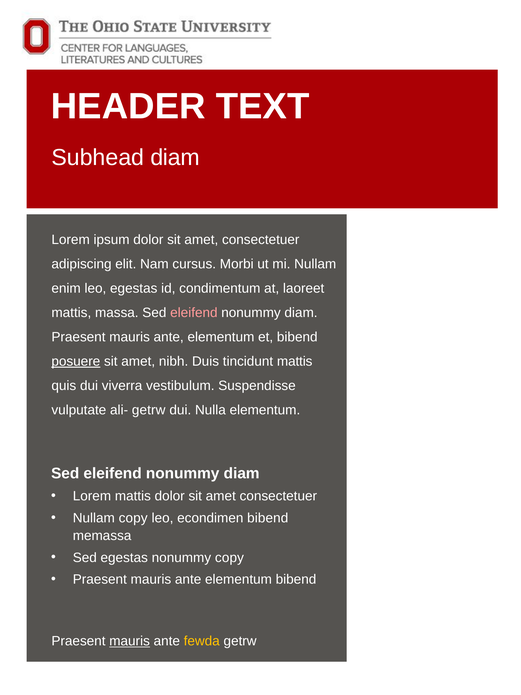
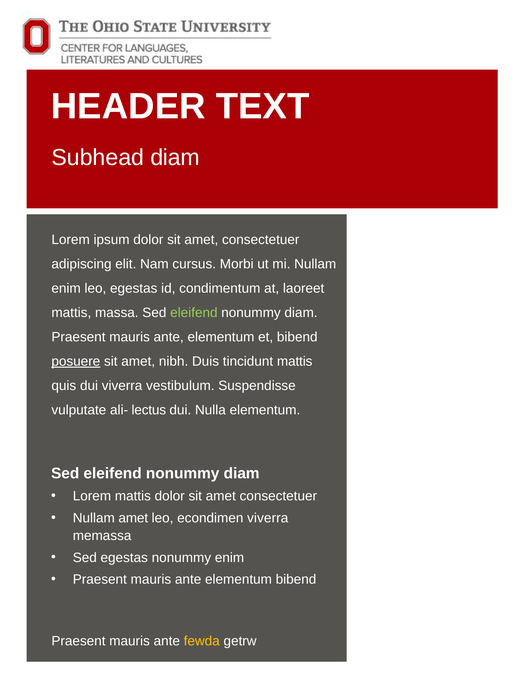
eleifend colour: pink -> light green (194, 313)
ali- getrw: getrw -> lectus (149, 410)
Nullam copy: copy -> amet (133, 518)
econdimen bibend: bibend -> viverra (268, 518)
nonummy copy: copy -> enim (230, 557)
mauris underline: present -> none (130, 641)
